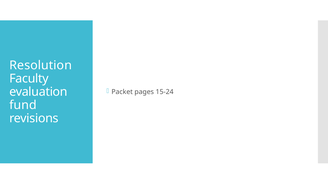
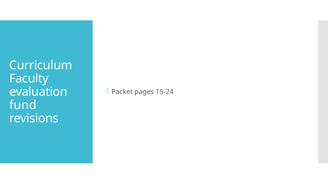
Resolution: Resolution -> Curriculum (41, 65)
